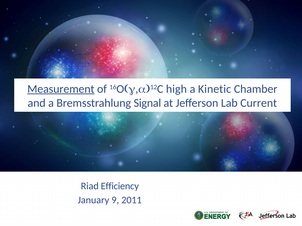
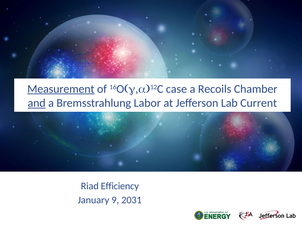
high: high -> case (176, 89)
Kinetic: Kinetic -> Recoils (215, 89)
and underline: none -> present (37, 103)
Signal: Signal -> Labor (147, 103)
2011: 2011 -> 2031 (132, 200)
